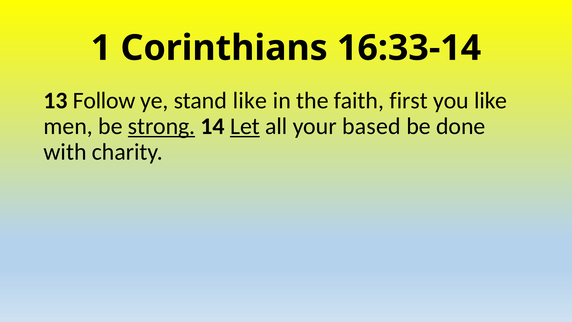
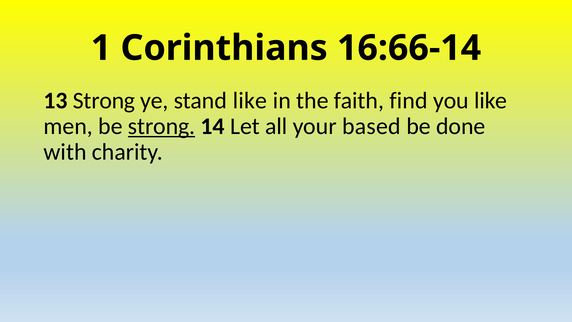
16:33-14: 16:33-14 -> 16:66-14 (409, 48)
13 Follow: Follow -> Strong (104, 101)
first: first -> find (409, 101)
Let underline: present -> none (245, 126)
